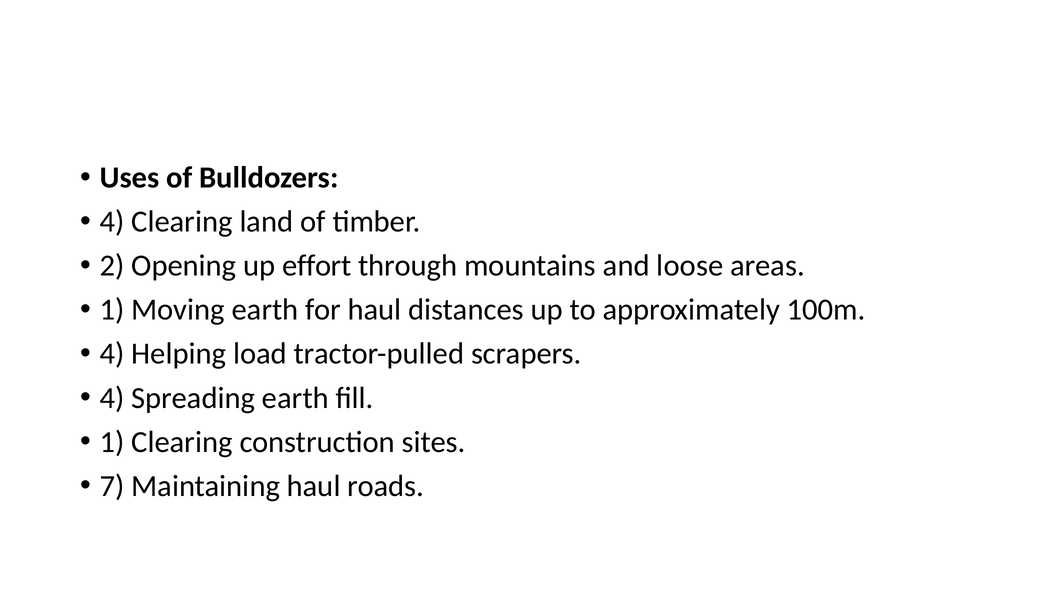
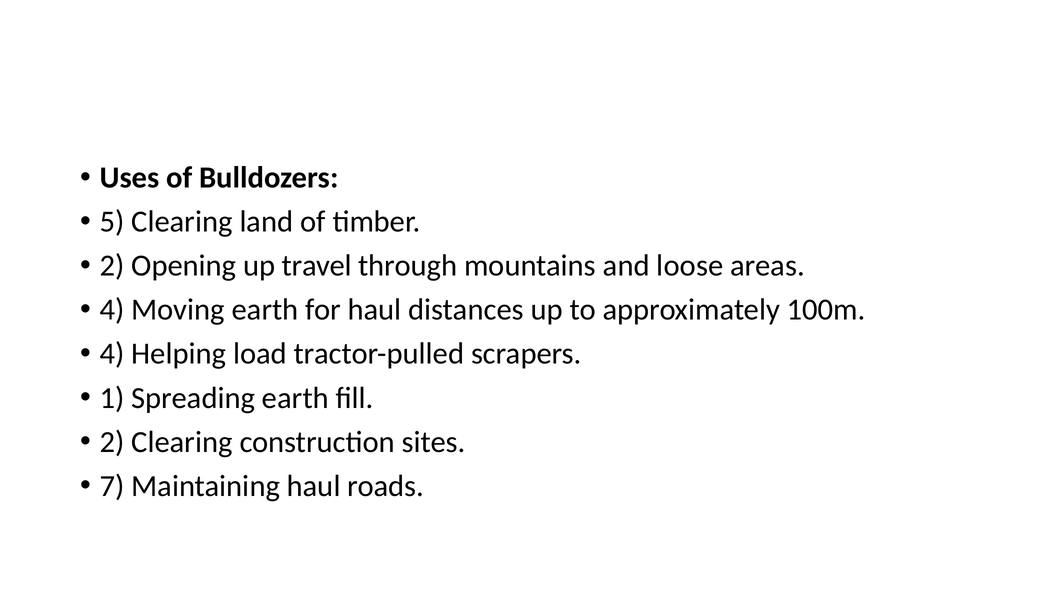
4: 4 -> 5 (112, 222)
effort: effort -> travel (317, 266)
1: 1 -> 4 (112, 310)
4: 4 -> 1 (112, 398)
1: 1 -> 2 (112, 442)
